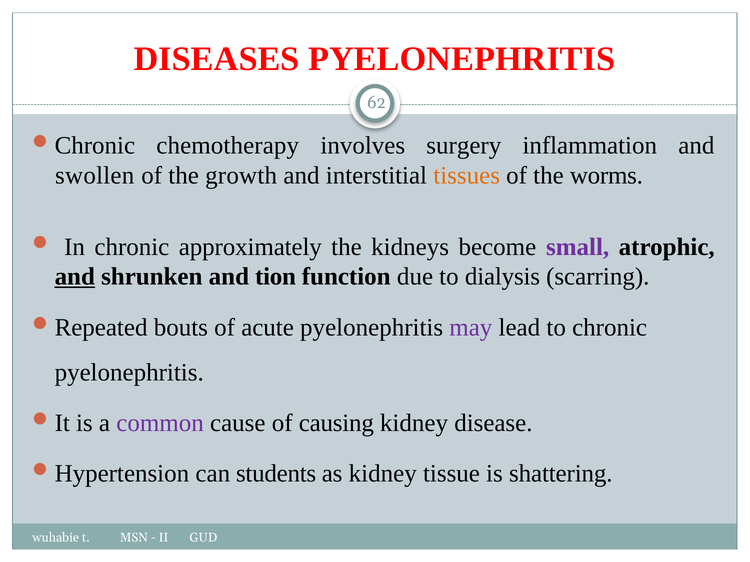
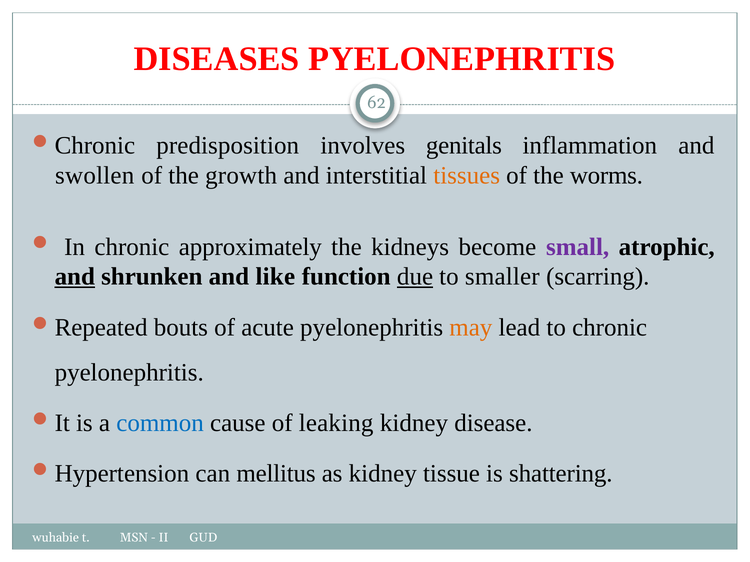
chemotherapy: chemotherapy -> predisposition (228, 146)
surgery: surgery -> genitals (464, 146)
tion: tion -> like (275, 277)
due underline: none -> present (415, 277)
dialysis: dialysis -> smaller (502, 277)
may colour: purple -> orange (471, 328)
common colour: purple -> blue (160, 423)
causing: causing -> leaking (336, 423)
students: students -> mellitus (276, 474)
